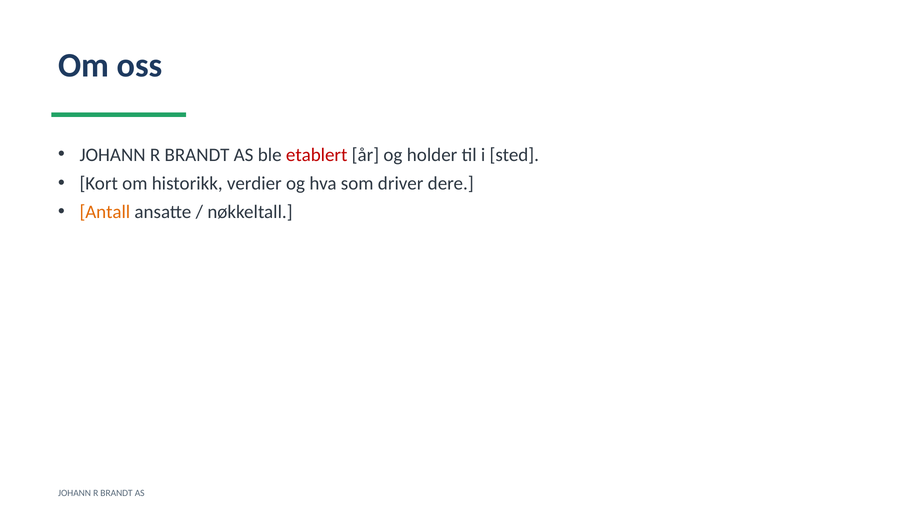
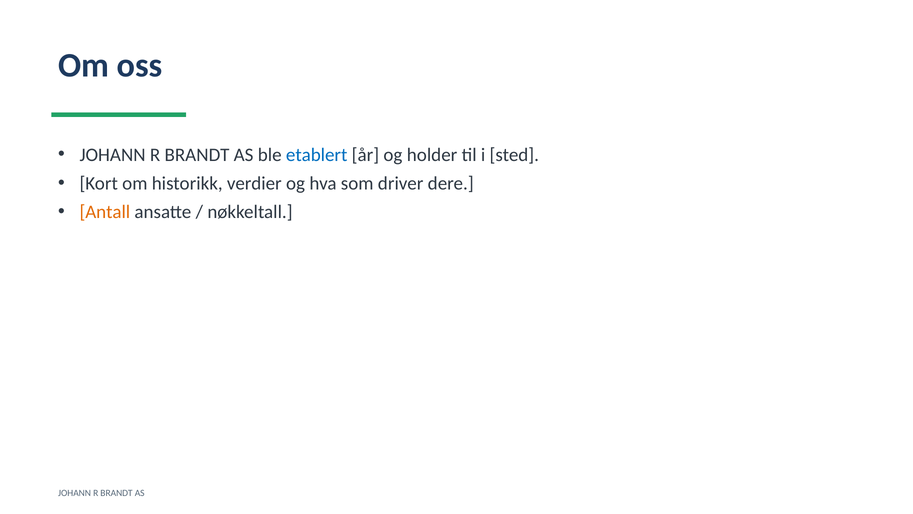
etablert colour: red -> blue (317, 155)
